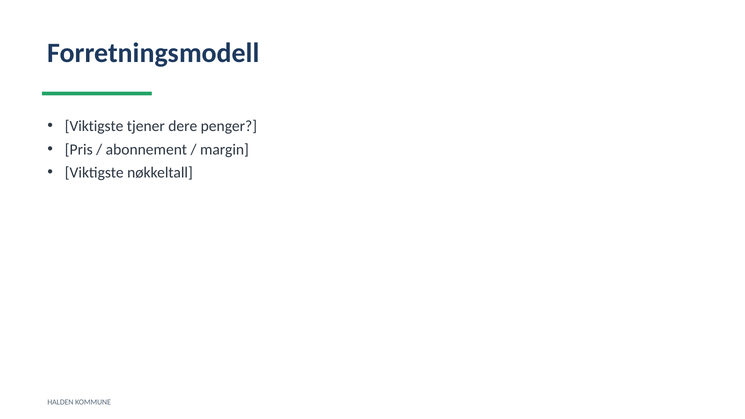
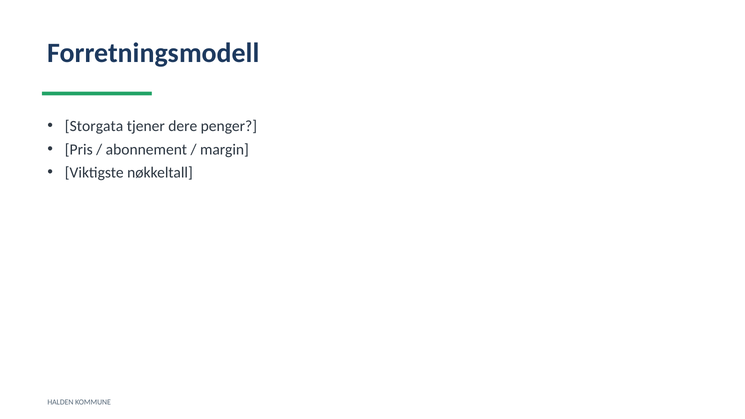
Viktigste: Viktigste -> Storgata (94, 126)
